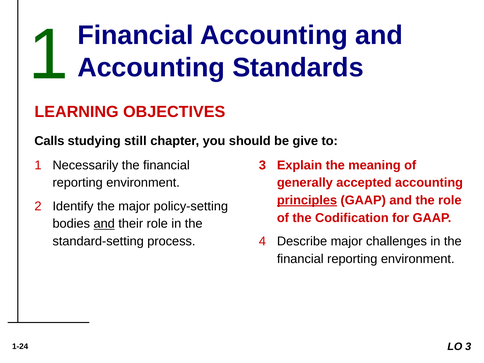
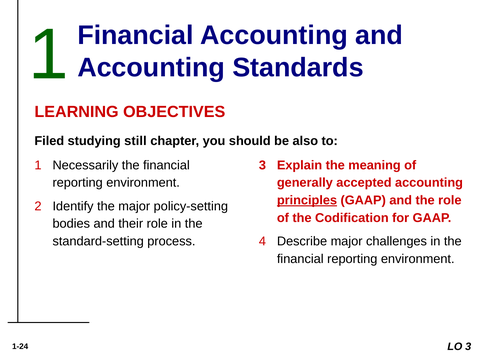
Calls: Calls -> Filed (49, 141)
give: give -> also (305, 141)
and underline: present -> none (104, 224)
